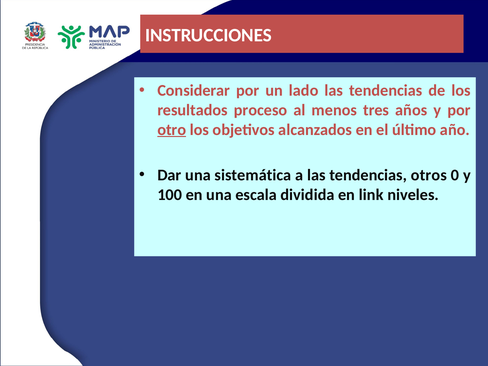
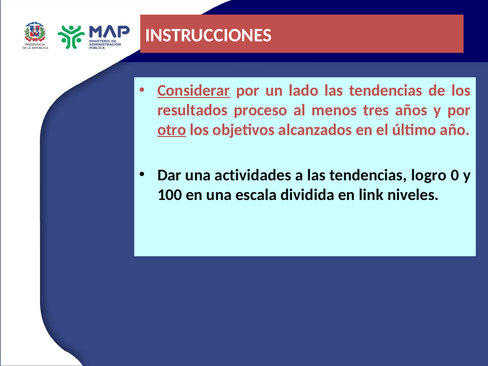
Considerar underline: none -> present (194, 91)
sistemática: sistemática -> actividades (253, 175)
otros: otros -> logro (429, 175)
